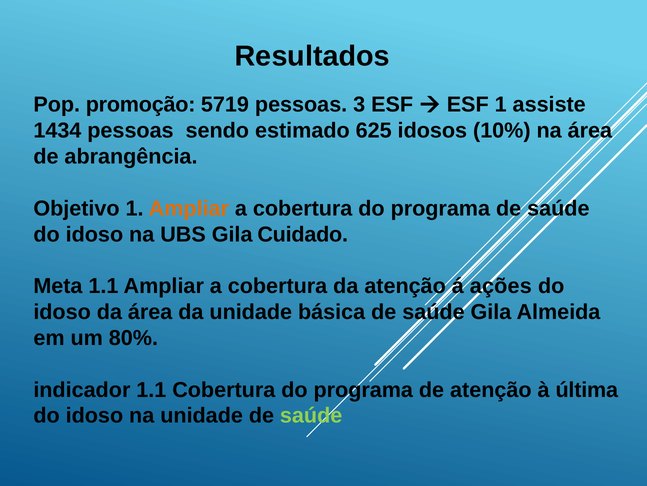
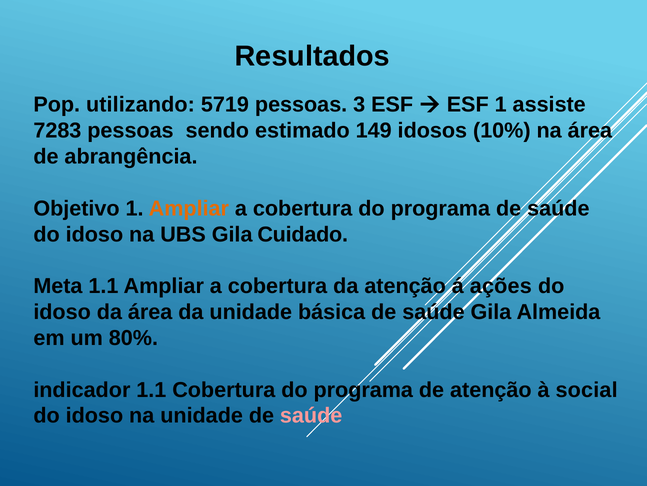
promoção: promoção -> utilizando (140, 105)
1434: 1434 -> 7283 (57, 131)
625: 625 -> 149 (374, 131)
última: última -> social (587, 389)
saúde colour: light green -> pink (311, 415)
